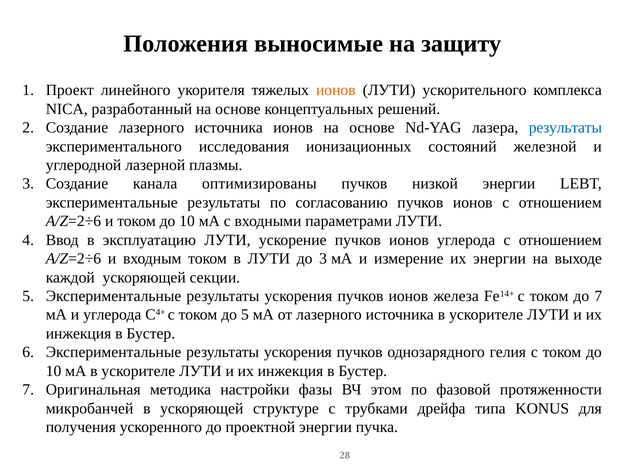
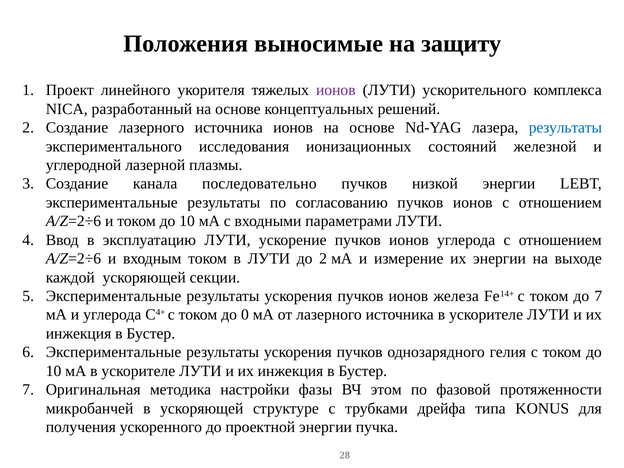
ионов colour: orange -> purple (336, 90)
оптимизированы: оптимизированы -> последовательно (259, 184)
до 3: 3 -> 2 (323, 259)
до 5: 5 -> 0 (245, 315)
